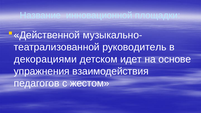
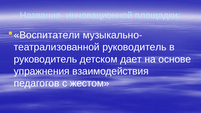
Действенной: Действенной -> Воспитатели (47, 35)
декорациями: декорациями -> руководитель (45, 59)
идет: идет -> дает (131, 59)
